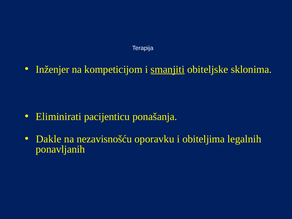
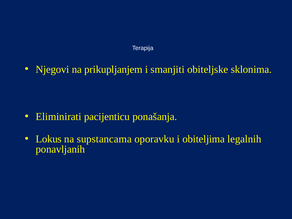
Inženjer: Inženjer -> Njegovi (52, 69)
kompeticijom: kompeticijom -> prikupljanjem (113, 69)
smanjiti underline: present -> none (168, 69)
Dakle: Dakle -> Lokus (49, 139)
nezavisnošću: nezavisnošću -> supstancama (104, 139)
